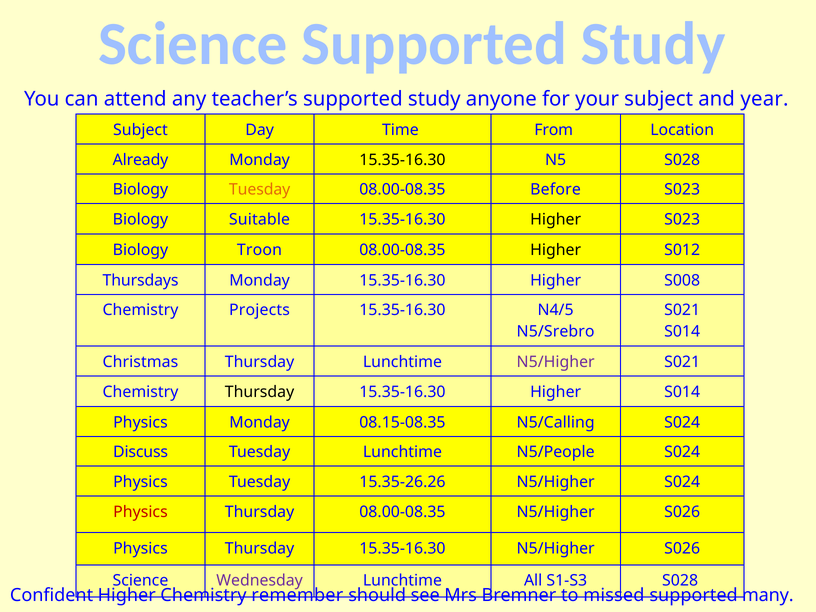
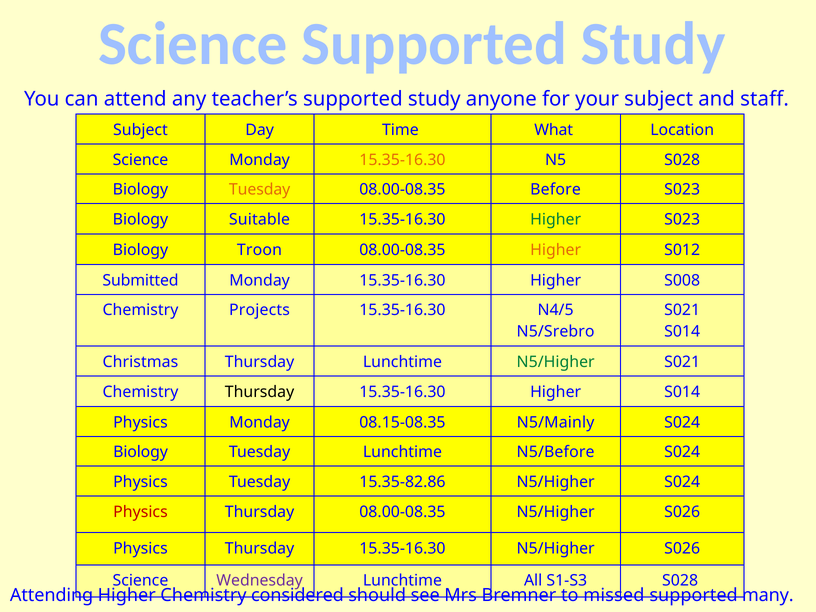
year: year -> staff (765, 99)
From: From -> What (554, 130)
Already: Already -> Science (140, 160)
15.35-16.30 colour: black -> orange (402, 160)
Higher colour: black -> green (556, 219)
Higher colour: black -> orange (556, 250)
Thursdays: Thursdays -> Submitted (141, 280)
N5/Higher colour: purple -> green (556, 362)
N5/Calling: N5/Calling -> N5/Mainly (556, 422)
Discuss: Discuss -> Biology (141, 452)
N5/People: N5/People -> N5/Before (556, 452)
15.35-26.26: 15.35-26.26 -> 15.35-82.86 (402, 482)
Confident: Confident -> Attending (52, 595)
remember: remember -> considered (297, 595)
